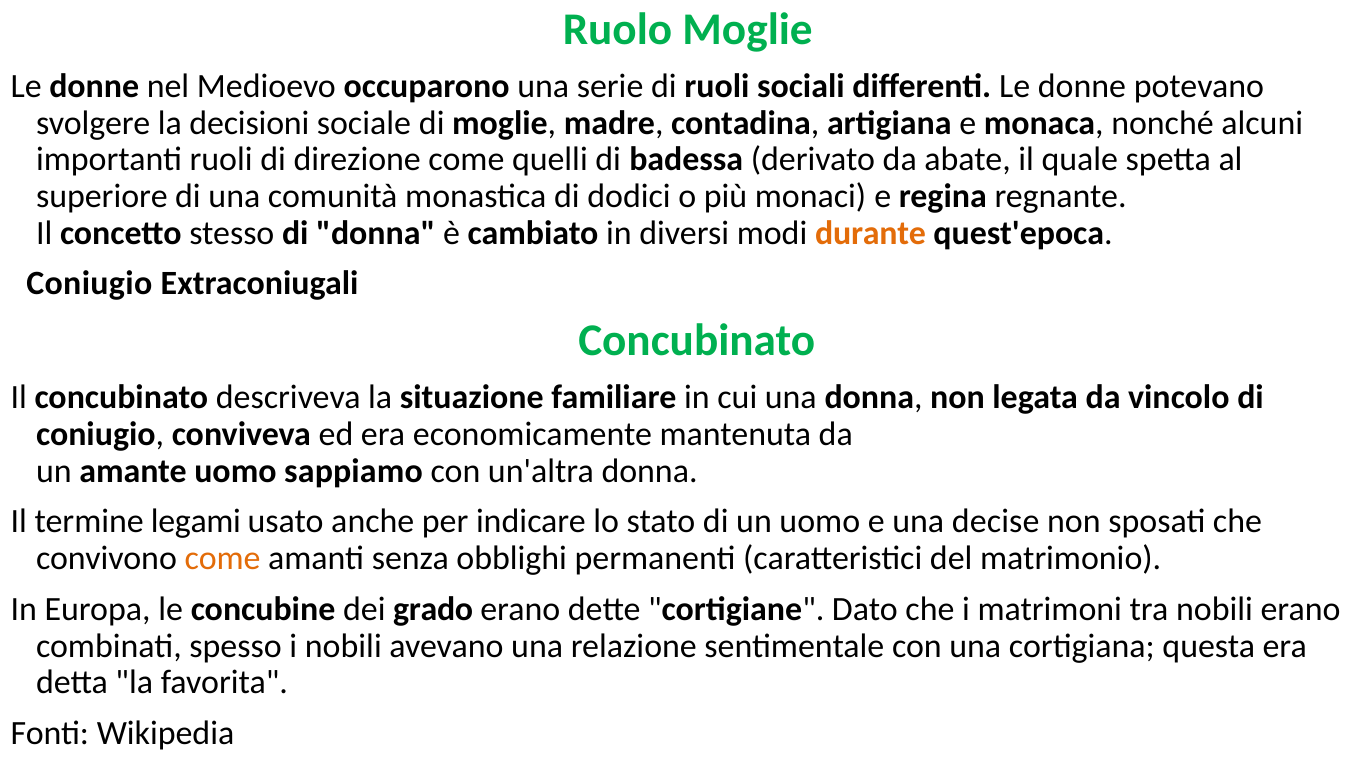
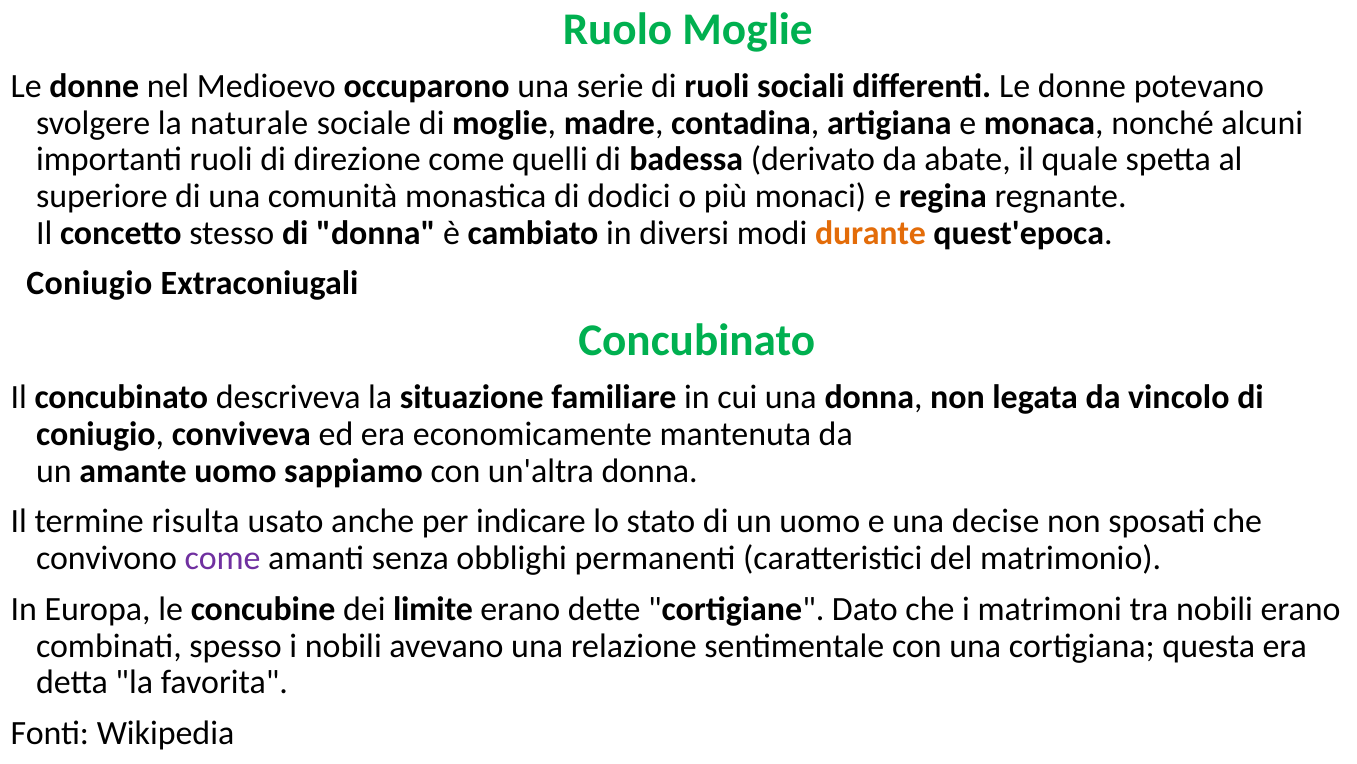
decisioni: decisioni -> naturale (249, 123)
legami: legami -> risulta (196, 521)
come colour: orange -> purple (223, 558)
grado: grado -> limite (433, 609)
